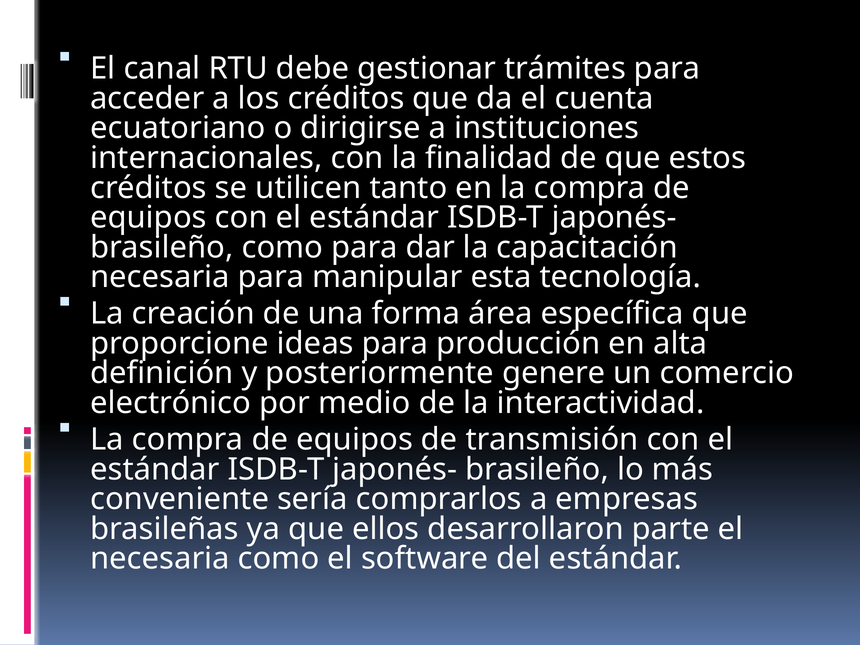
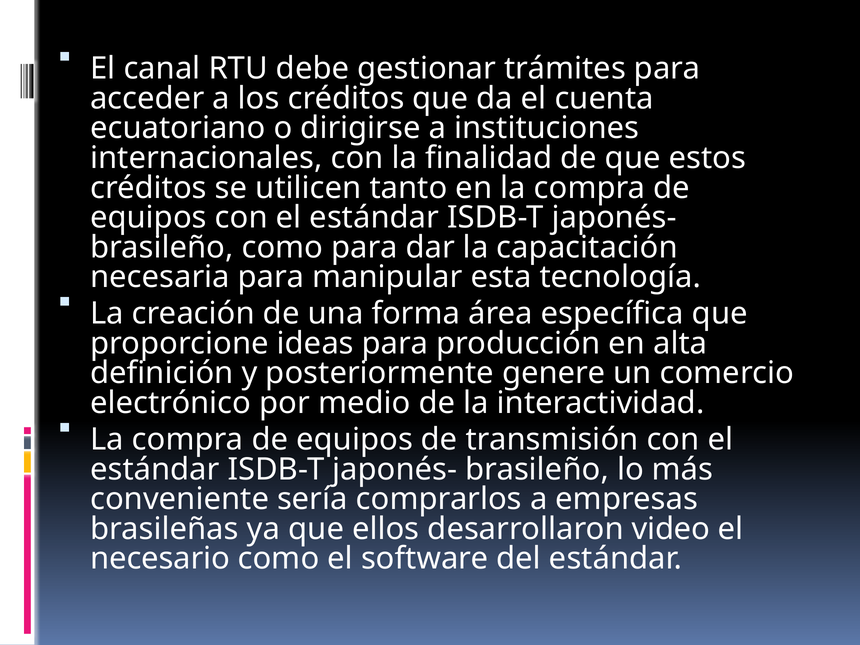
parte: parte -> video (671, 529)
necesaria: necesaria -> necesario (160, 559)
